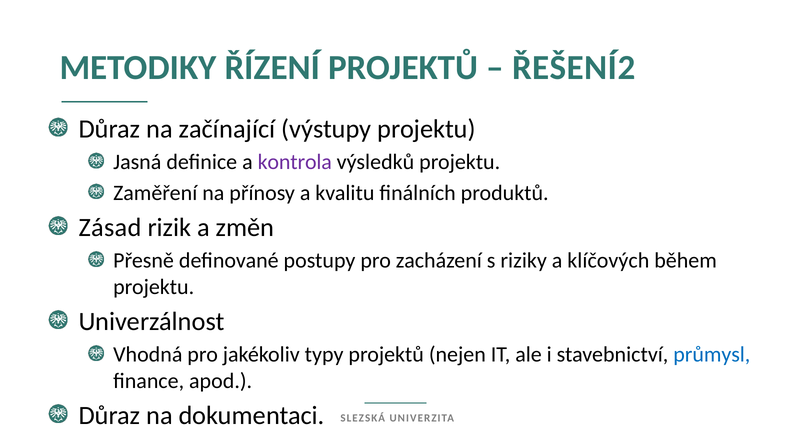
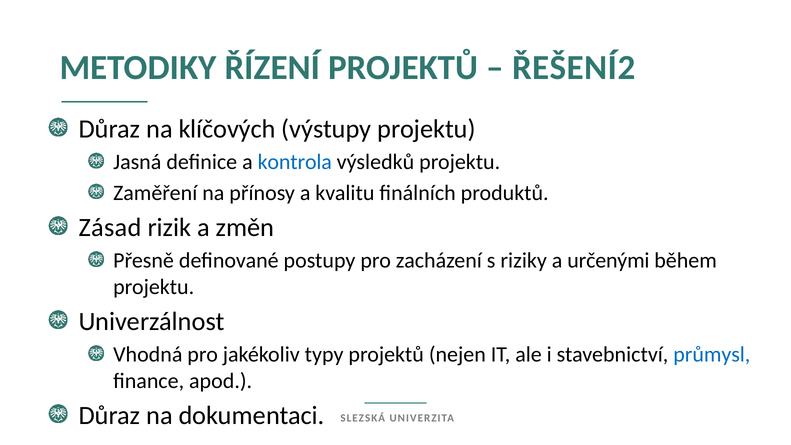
začínající: začínající -> klíčových (227, 129)
kontrola colour: purple -> blue (295, 162)
klíčových: klíčových -> určenými (608, 261)
